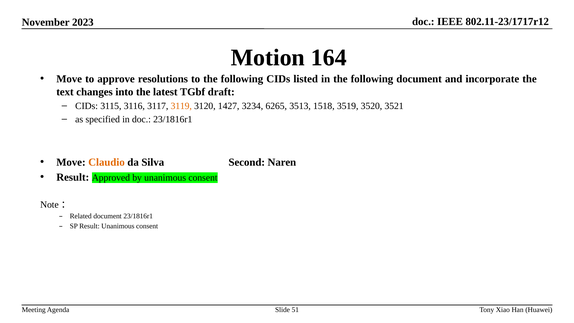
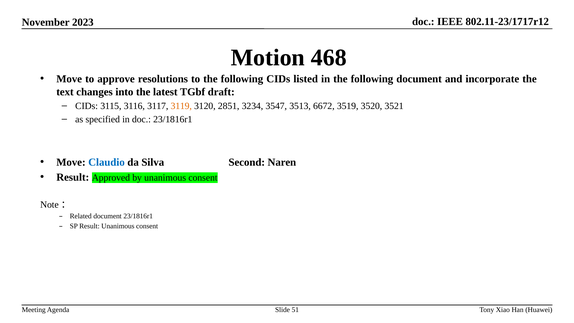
164: 164 -> 468 (329, 58)
1427: 1427 -> 2851 (229, 106)
6265: 6265 -> 3547 (276, 106)
1518: 1518 -> 6672 (324, 106)
Claudio colour: orange -> blue (107, 162)
